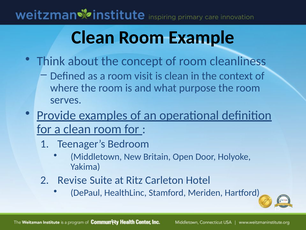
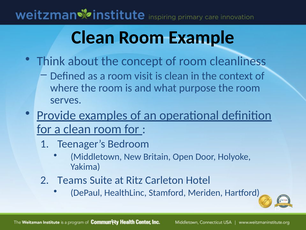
Revise: Revise -> Teams (72, 180)
